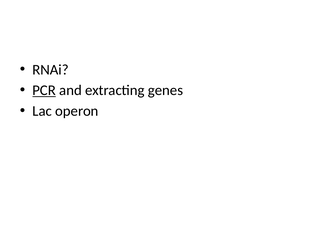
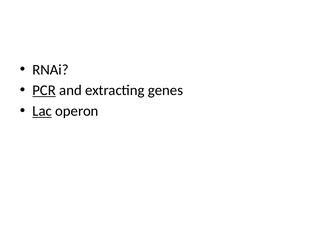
Lac underline: none -> present (42, 111)
